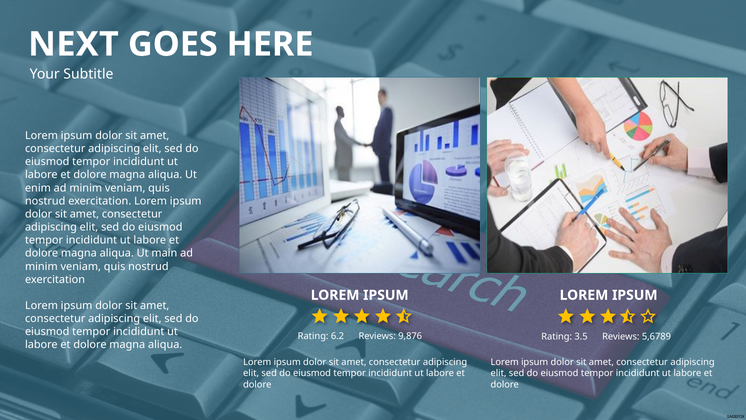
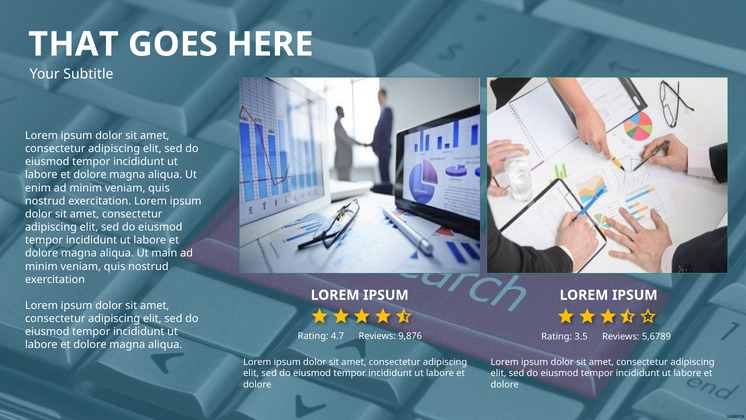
NEXT: NEXT -> THAT (73, 44)
6.2: 6.2 -> 4.7 (337, 336)
